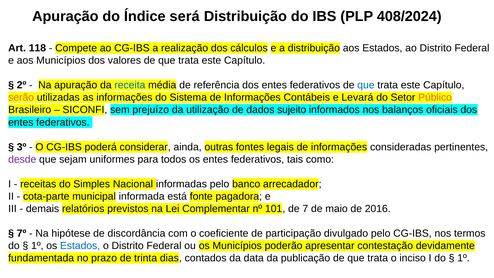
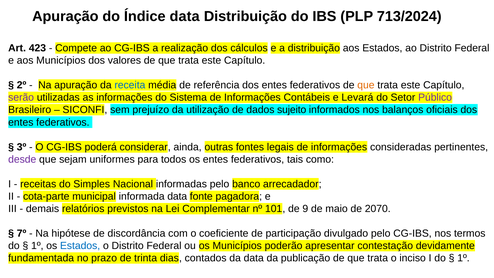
Índice será: será -> data (185, 16)
408/2024: 408/2024 -> 713/2024 (409, 16)
118: 118 -> 423 (37, 48)
que colour: blue -> orange (366, 85)
serão colour: orange -> purple (21, 98)
Público colour: orange -> purple (435, 98)
informada está: está -> data (177, 196)
7: 7 -> 9 (305, 209)
2016: 2016 -> 2070 (378, 209)
